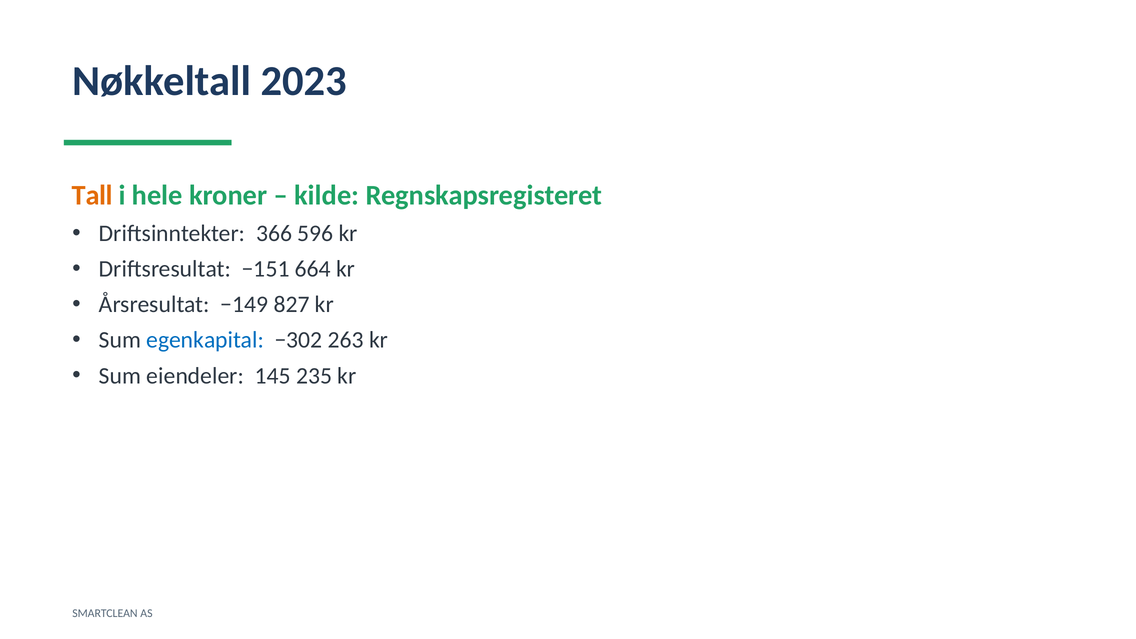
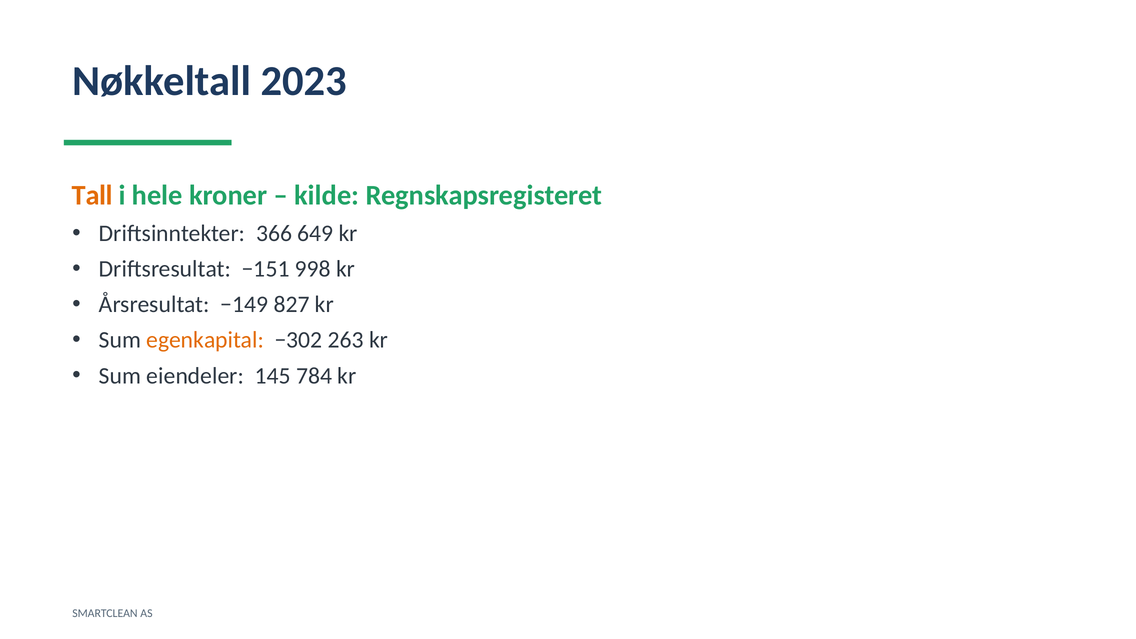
596: 596 -> 649 (315, 234)
664: 664 -> 998 (313, 269)
egenkapital colour: blue -> orange (205, 340)
235: 235 -> 784 (314, 376)
